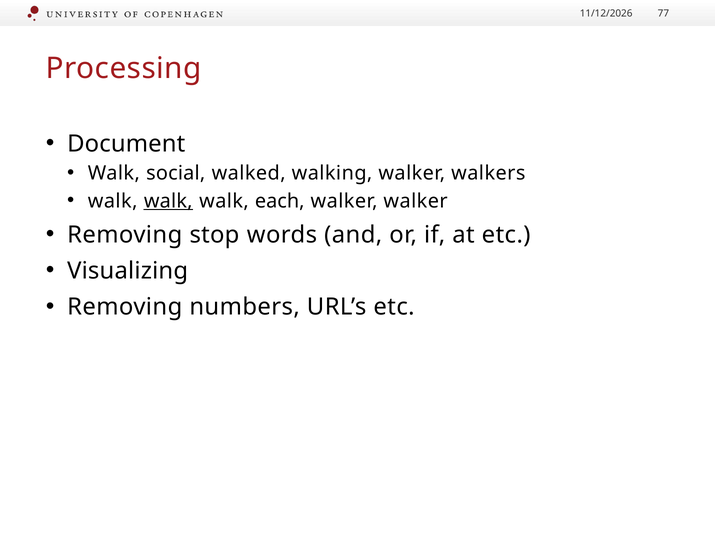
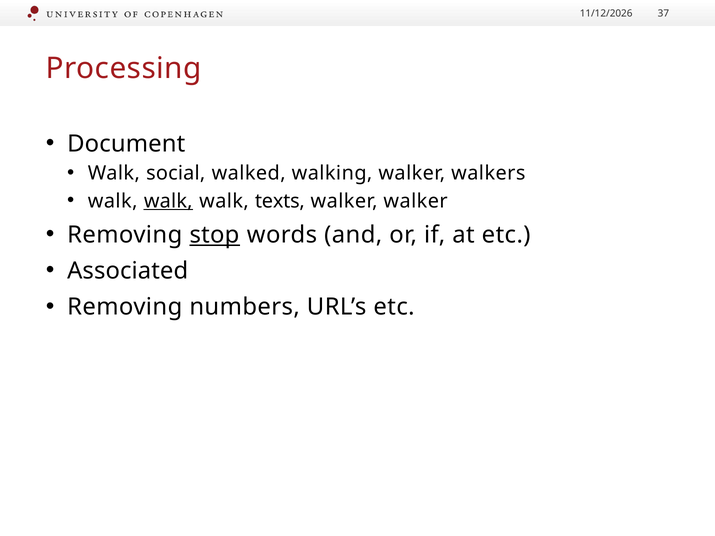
77: 77 -> 37 (663, 14)
each: each -> texts (280, 201)
stop underline: none -> present (214, 235)
Visualizing: Visualizing -> Associated (128, 271)
